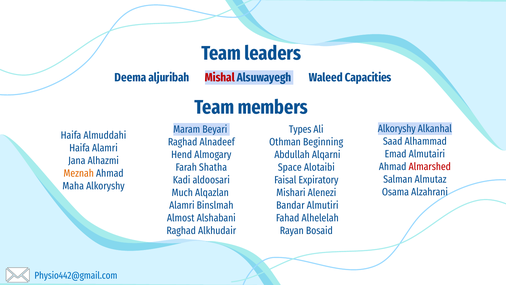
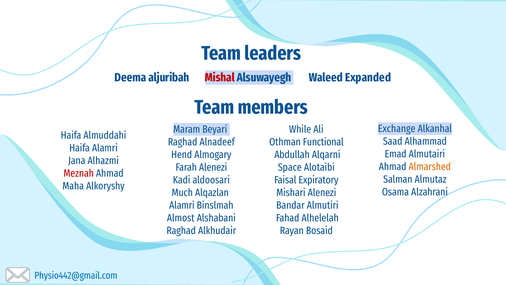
Capacities: Capacities -> Expanded (368, 77)
Alkoryshy: Alkoryshy -> Exchange (397, 129)
Types: Types -> While (300, 129)
Beginning: Beginning -> Functional (323, 142)
Almarshed colour: red -> orange (430, 167)
Farah Shatha: Shatha -> Alenezi (213, 167)
Meznah colour: orange -> red (79, 173)
